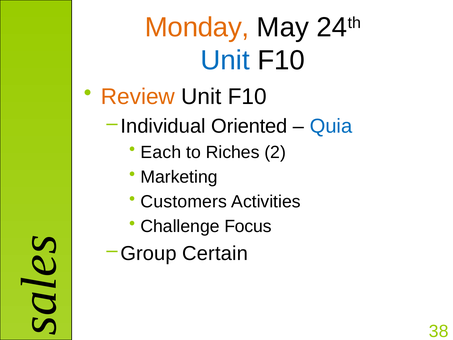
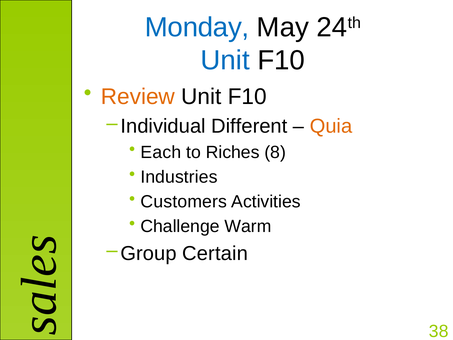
Monday colour: orange -> blue (197, 27)
Oriented: Oriented -> Different (249, 126)
Quia colour: blue -> orange (331, 126)
2: 2 -> 8 (275, 152)
Marketing: Marketing -> Industries (179, 177)
Focus: Focus -> Warm (248, 226)
